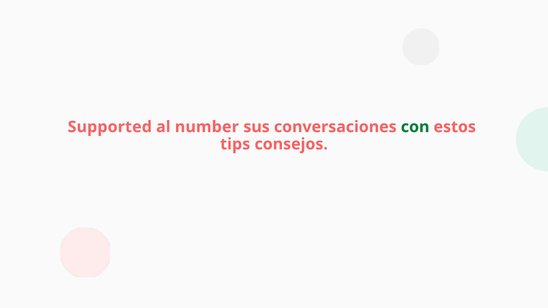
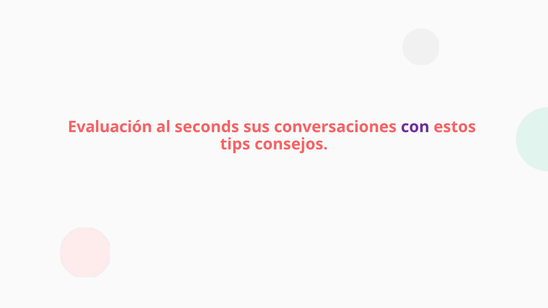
Supported: Supported -> Evaluación (110, 127)
number: number -> seconds (207, 127)
con colour: green -> purple (415, 127)
